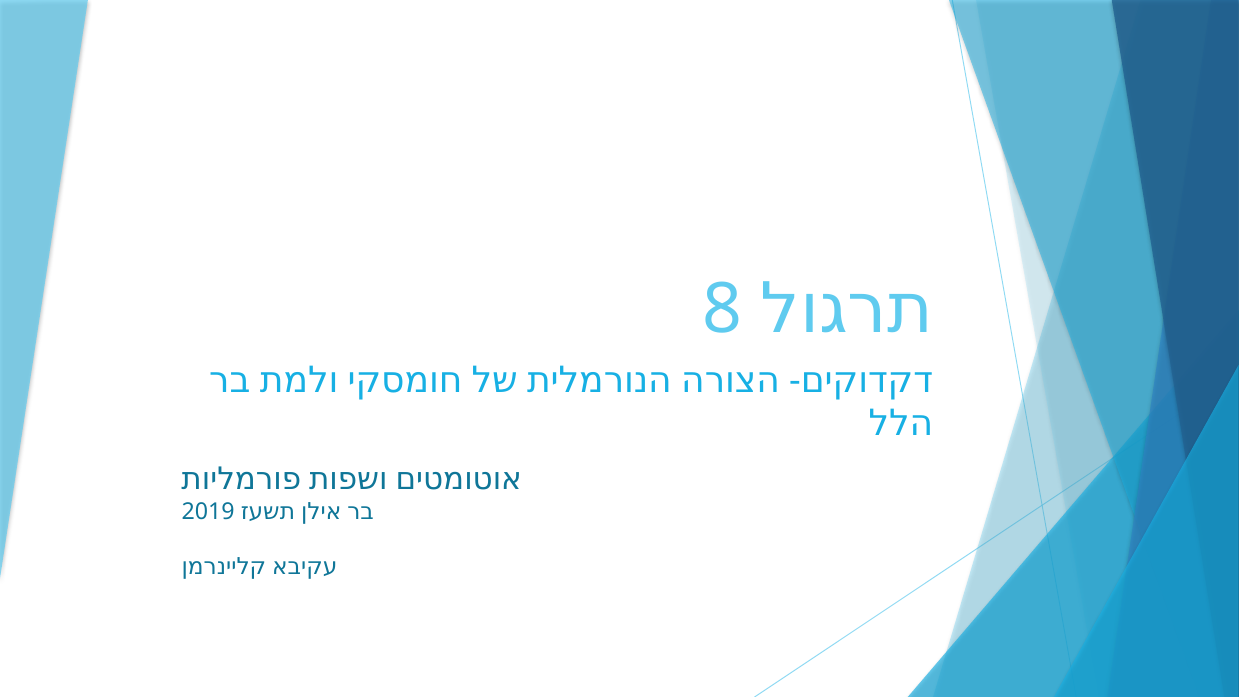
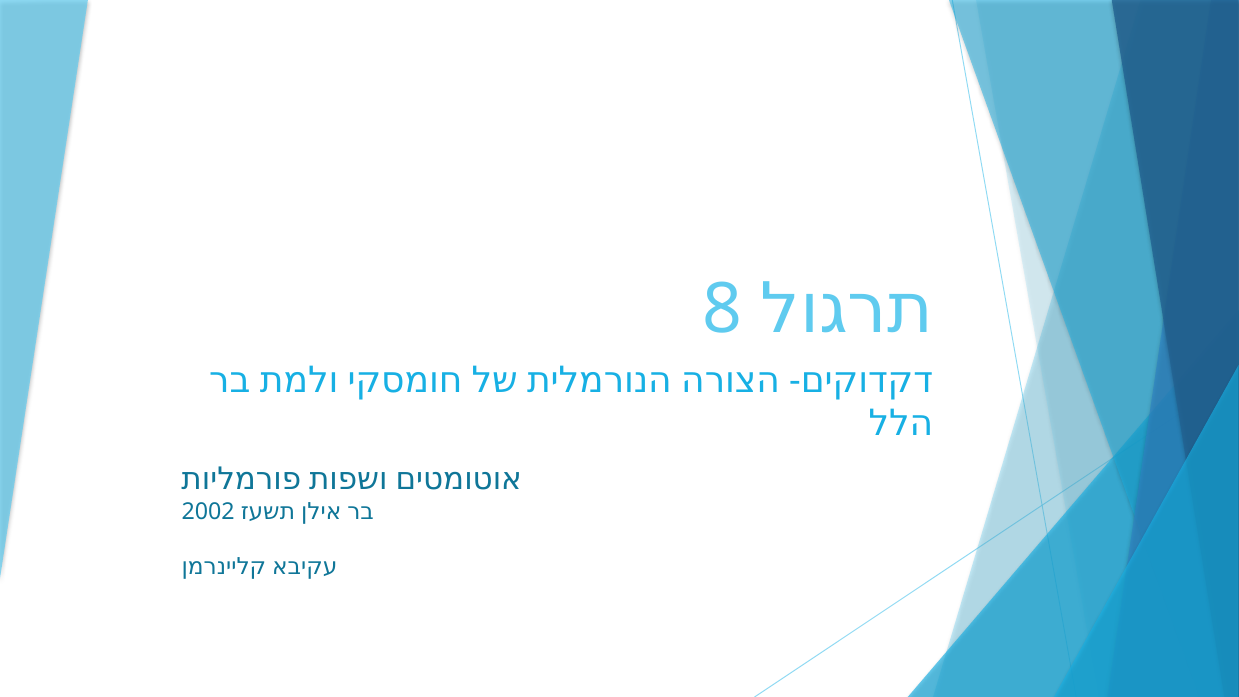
2019: 2019 -> 2002 (208, 511)
